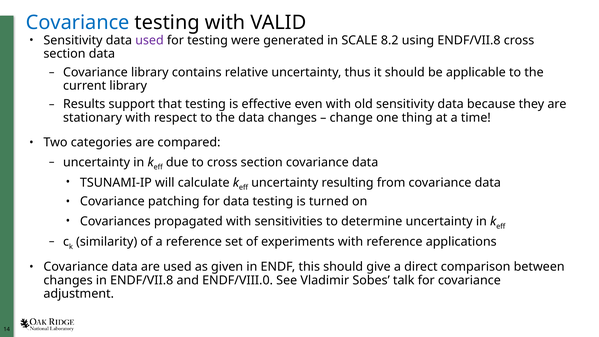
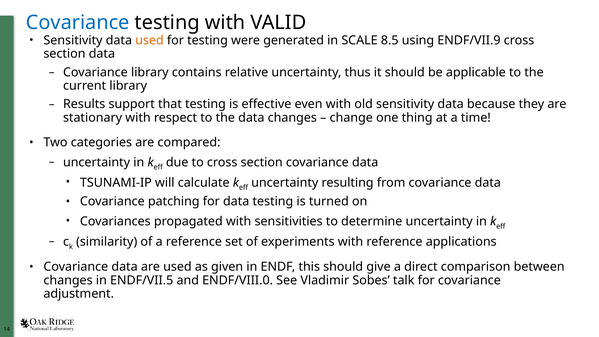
used colour: purple -> orange (149, 40)
8.2: 8.2 -> 8.5 (390, 40)
using ENDF/VII.8: ENDF/VII.8 -> ENDF/VII.9 (469, 40)
in ENDF/VII.8: ENDF/VII.8 -> ENDF/VII.5 (142, 280)
